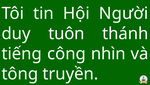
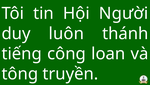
tuôn: tuôn -> luôn (66, 33)
nhìn: nhìn -> loan (108, 53)
